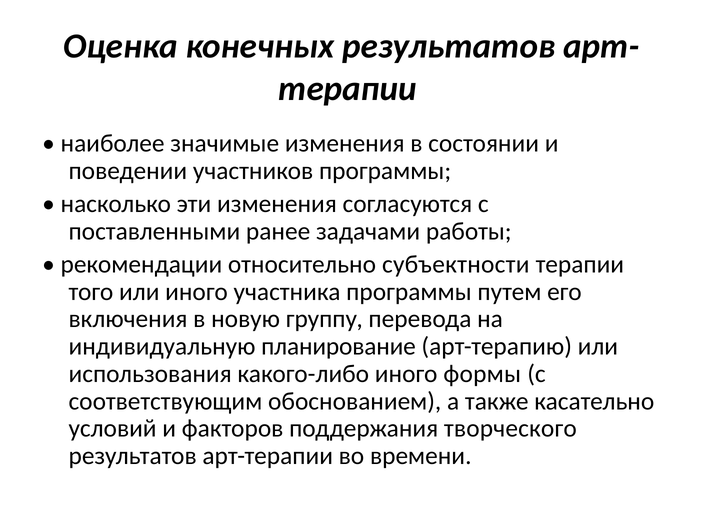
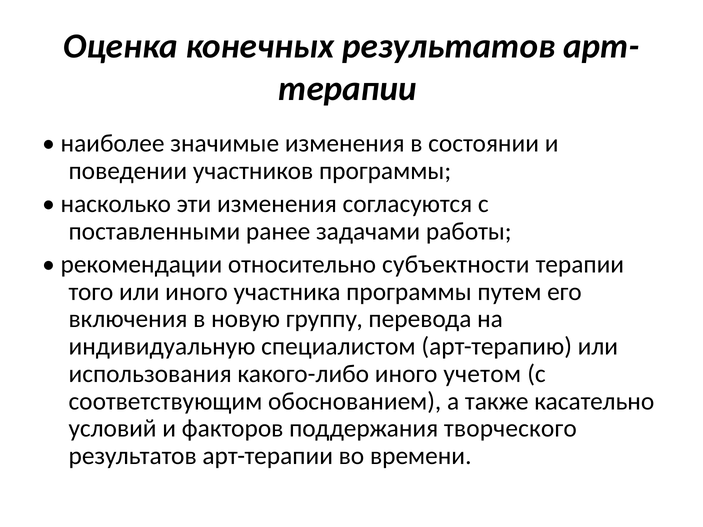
планирование: планирование -> специалистом (338, 347)
формы: формы -> учетом (482, 374)
